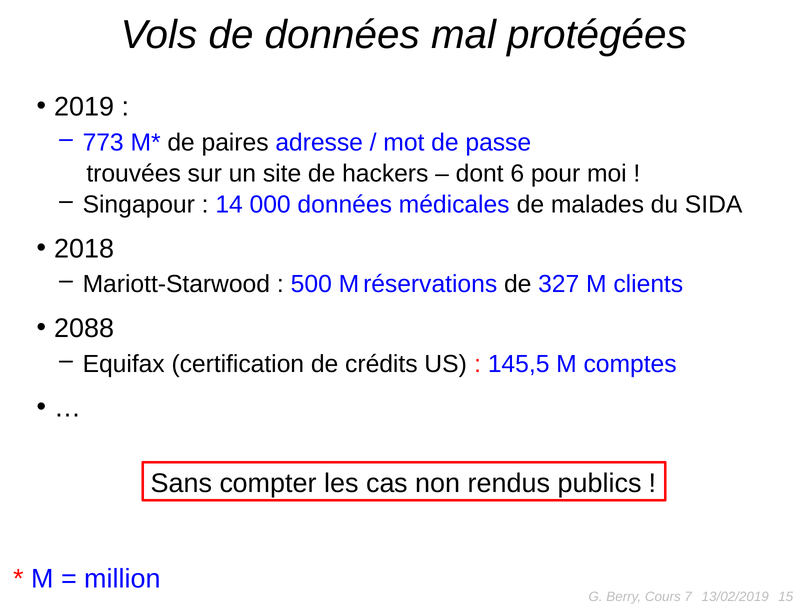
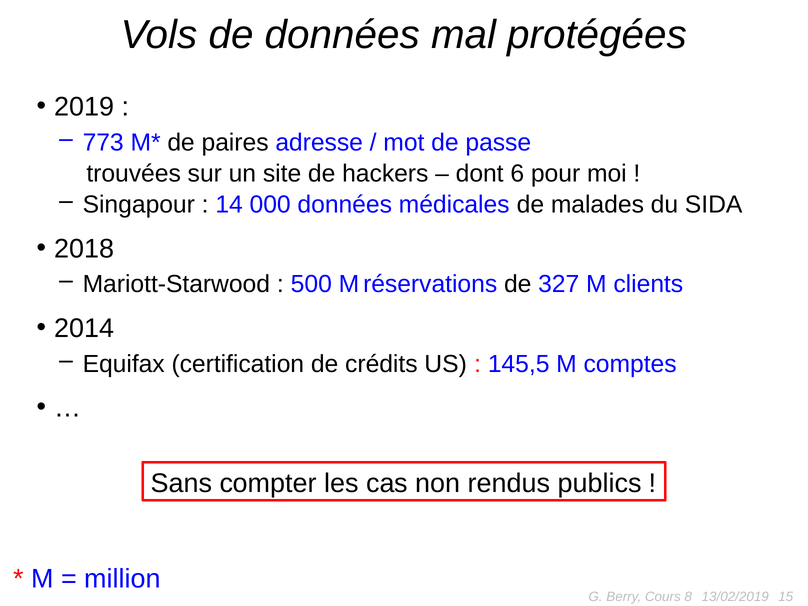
2088: 2088 -> 2014 (84, 328)
7: 7 -> 8 (688, 597)
